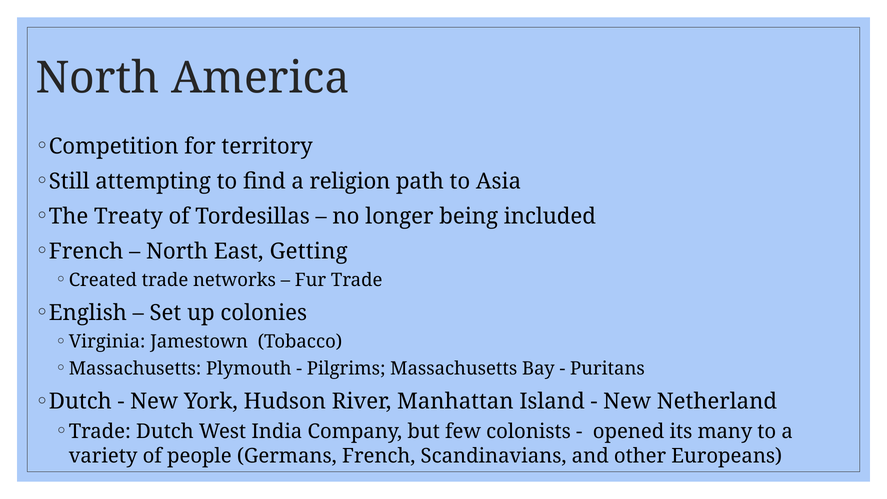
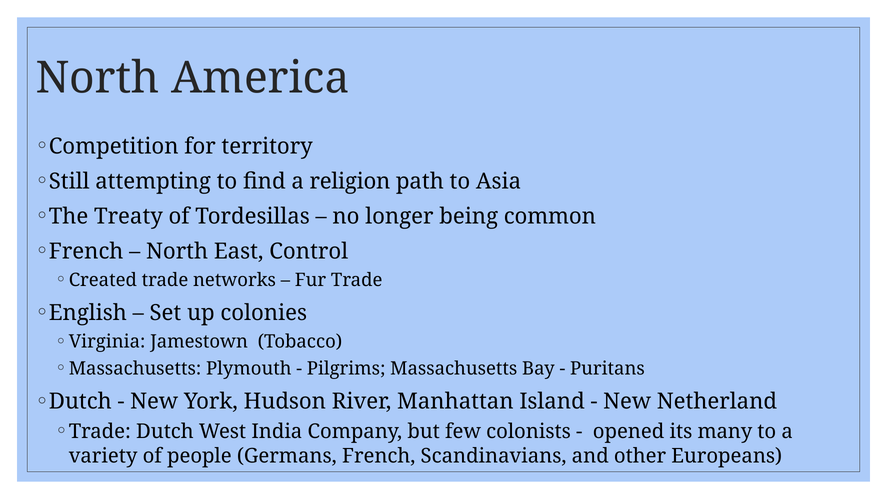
included: included -> common (550, 216)
Getting: Getting -> Control (309, 251)
